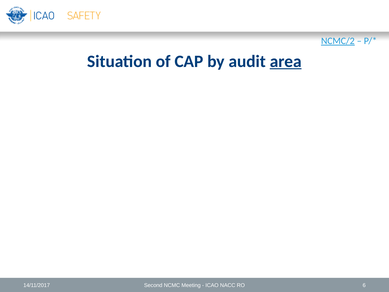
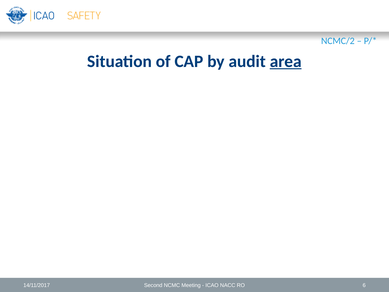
NCMC/2 underline: present -> none (338, 41)
